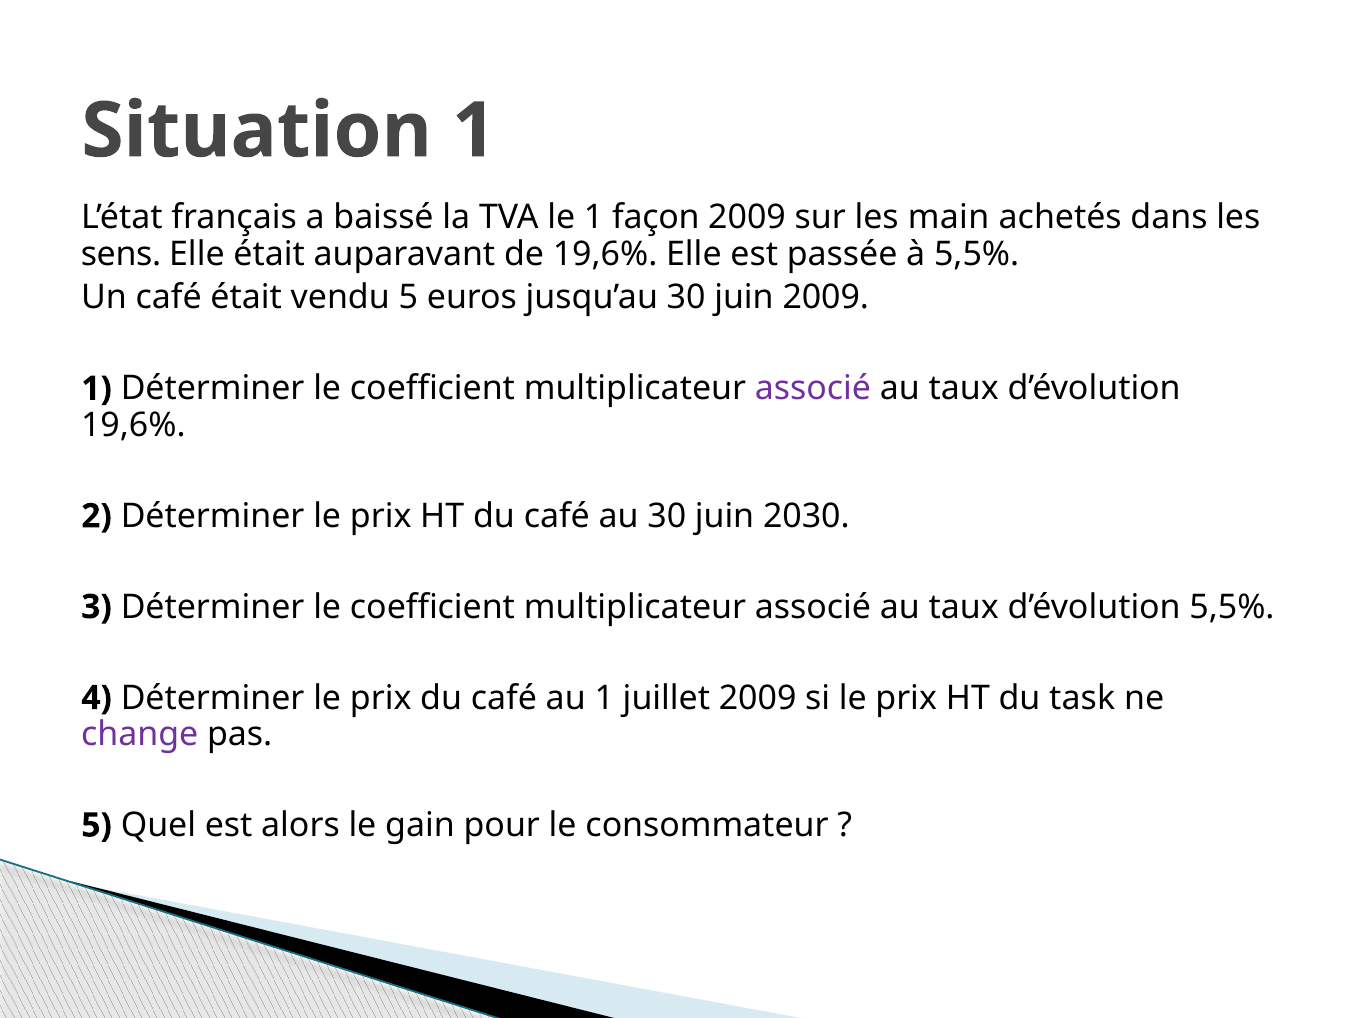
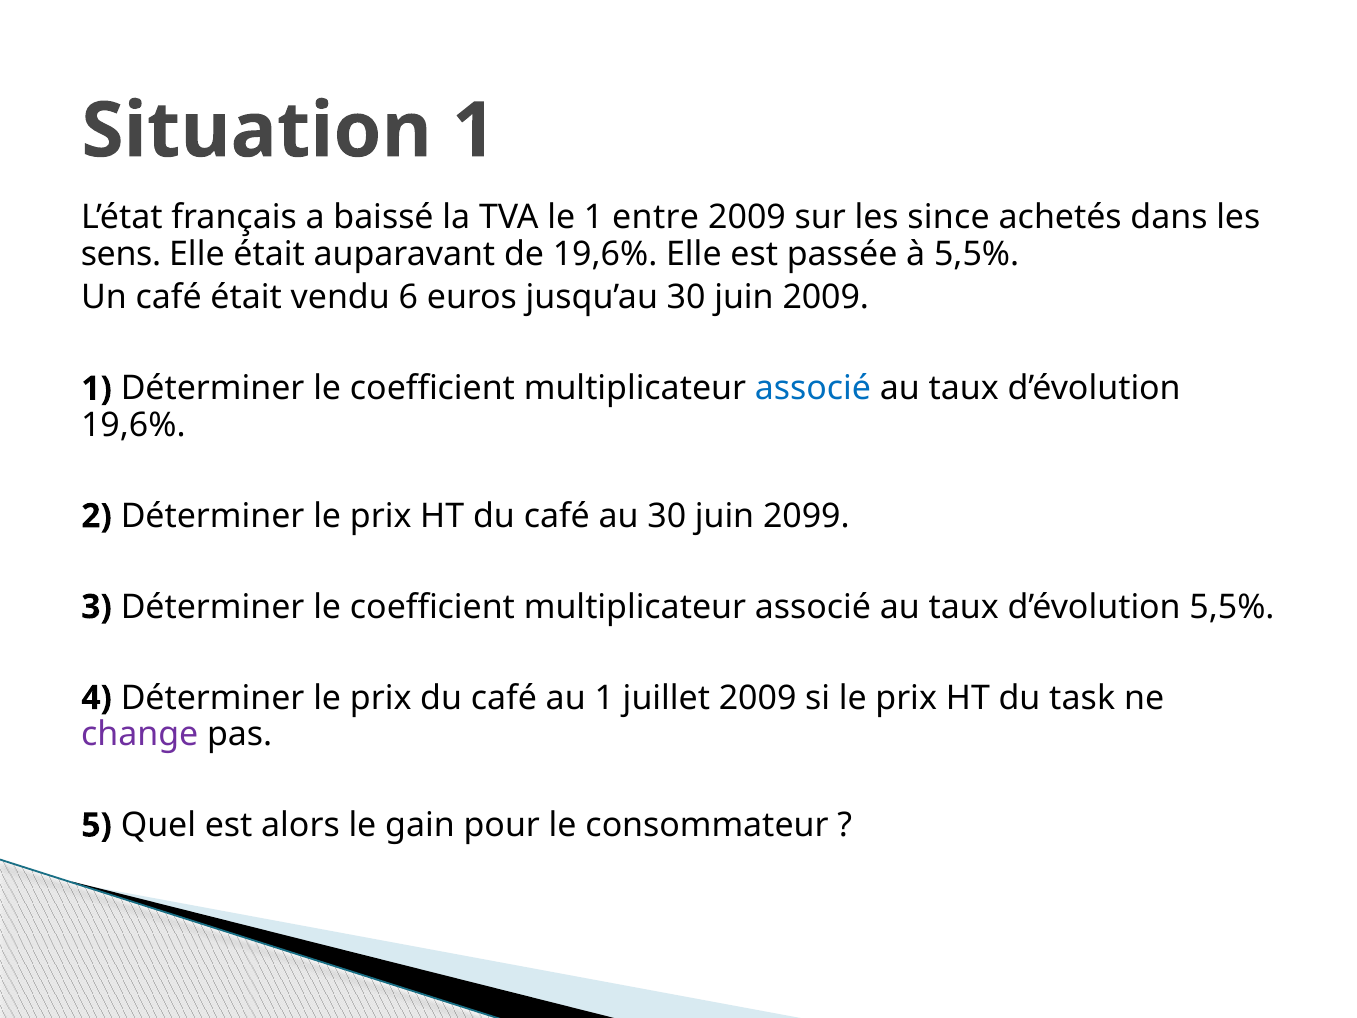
façon: façon -> entre (656, 218)
main: main -> since (949, 218)
vendu 5: 5 -> 6 (408, 298)
associé colour: purple -> blue (813, 389)
2030: 2030 -> 2099 (806, 516)
